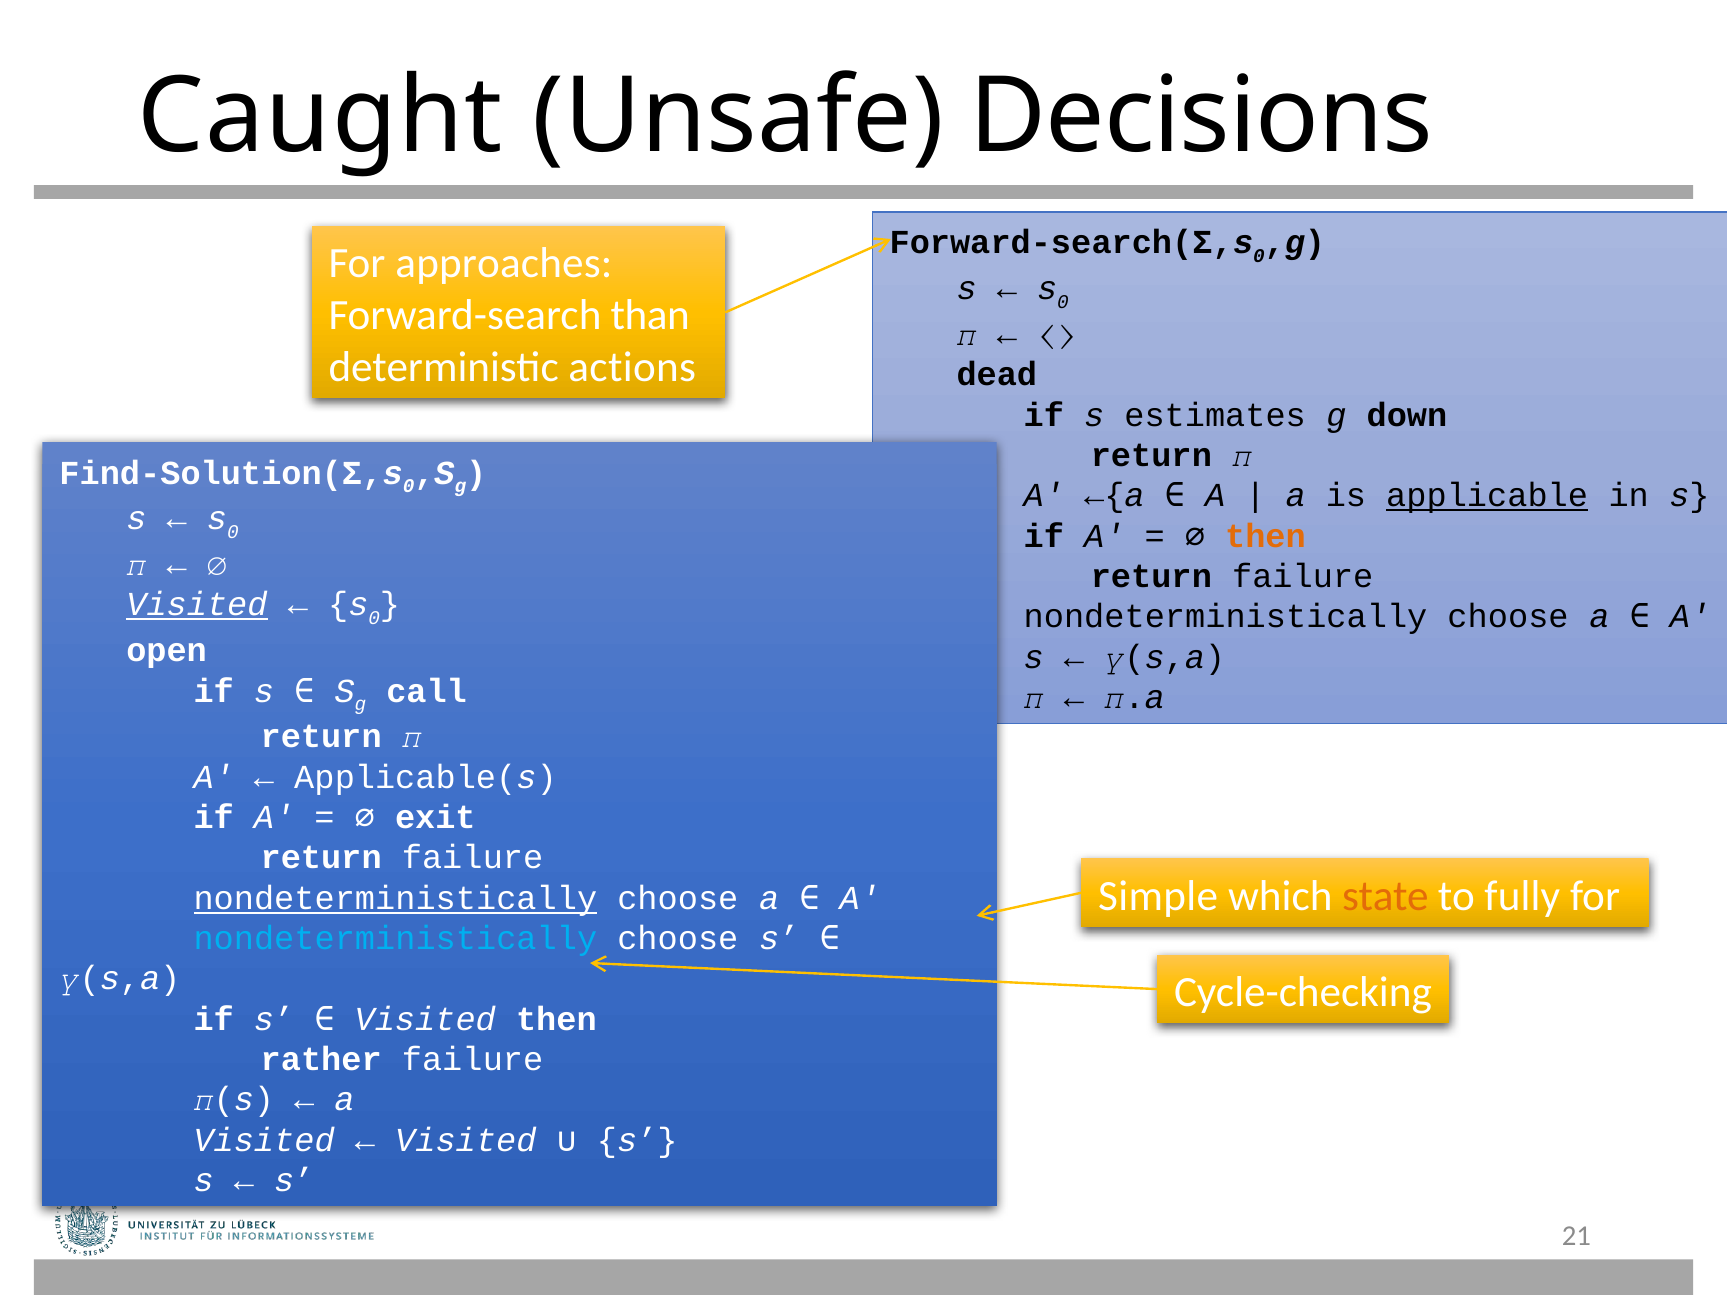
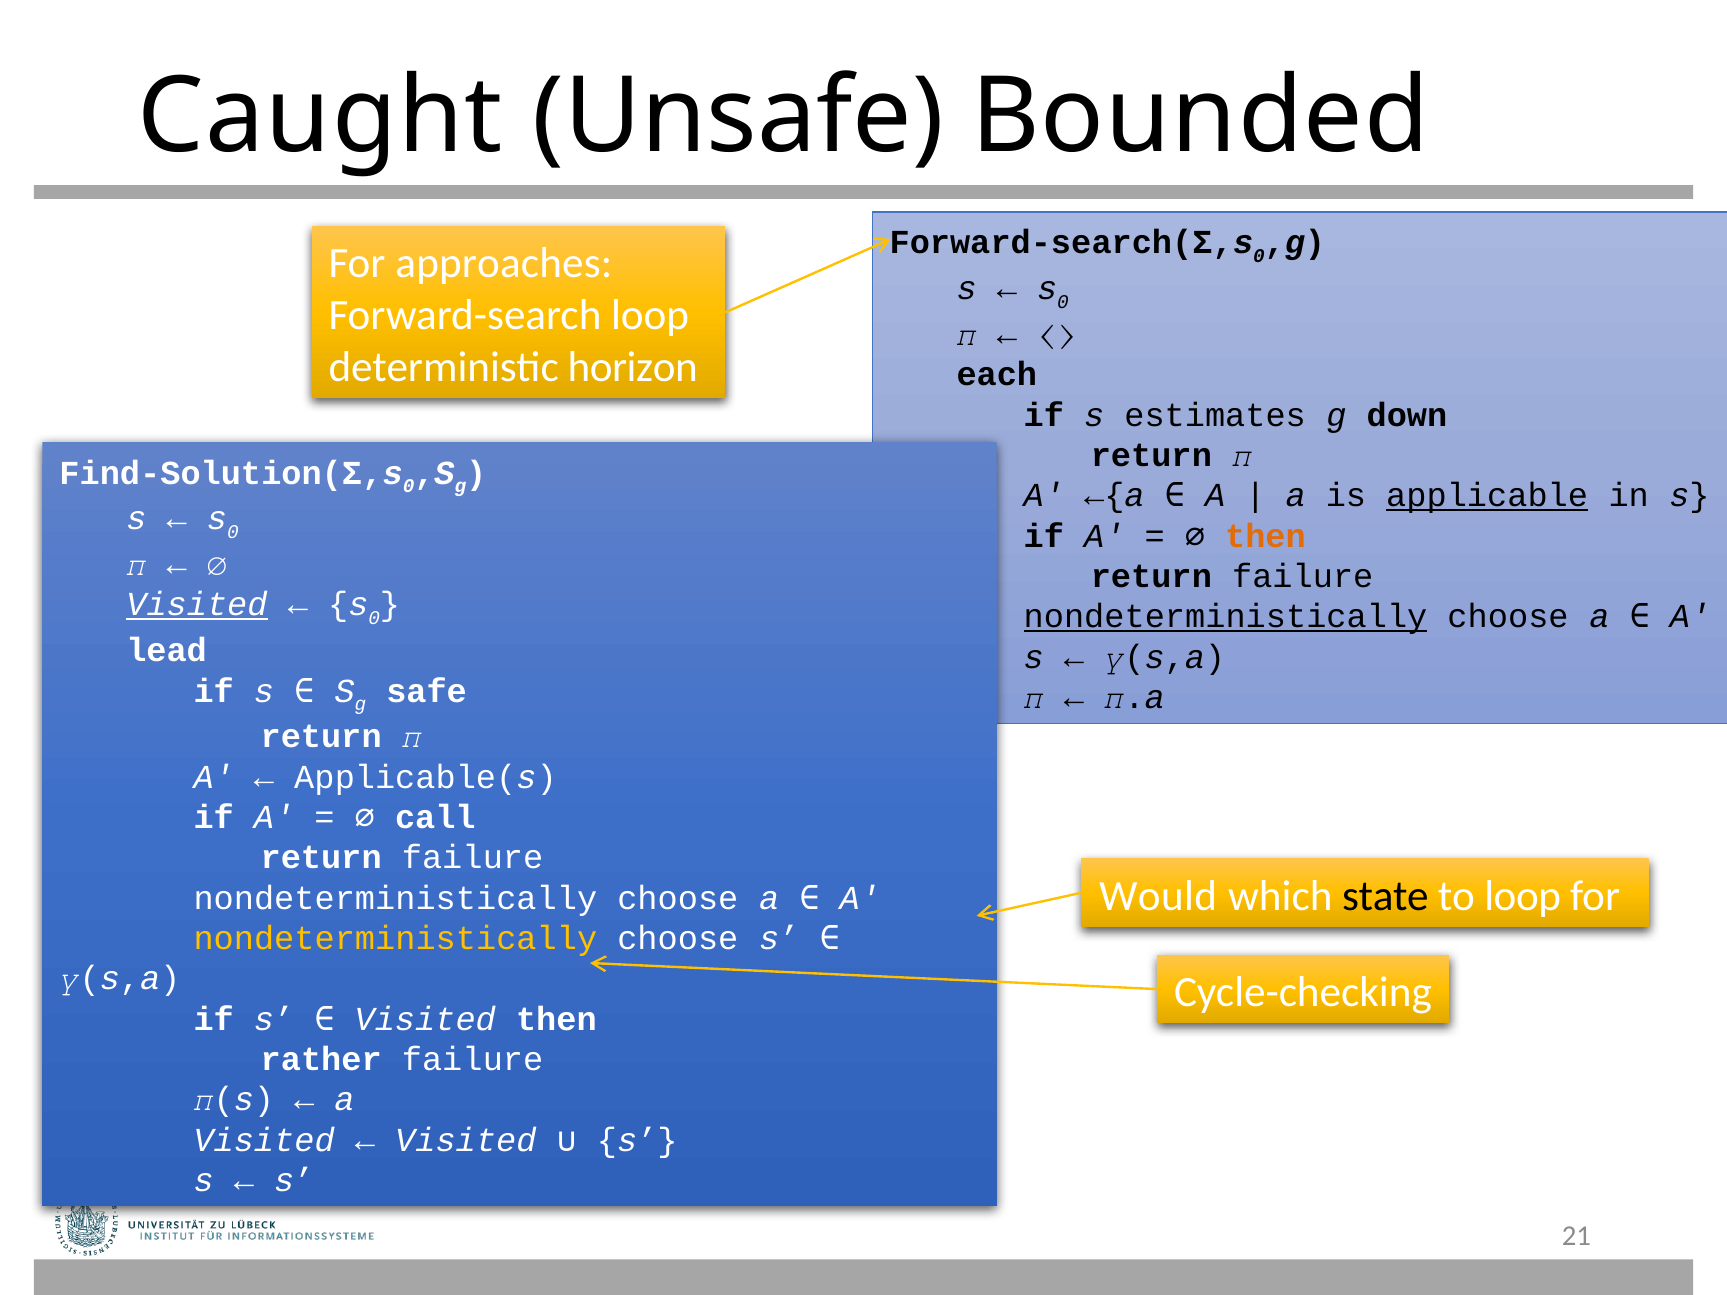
Decisions: Decisions -> Bounded (1200, 116)
Forward-search than: than -> loop (650, 315)
actions: actions -> horizon (633, 367)
dead: dead -> each (997, 375)
nondeterministically underline: none -> present (1226, 617)
open: open -> lead (167, 651)
call: call -> safe (427, 691)
exit: exit -> call (435, 818)
Simple: Simple -> Would (1158, 896)
state colour: orange -> black (1385, 896)
to fully: fully -> loop (1523, 896)
nondeterministically underline: present -> none (395, 898)
nondeterministically colour: light blue -> yellow (395, 939)
